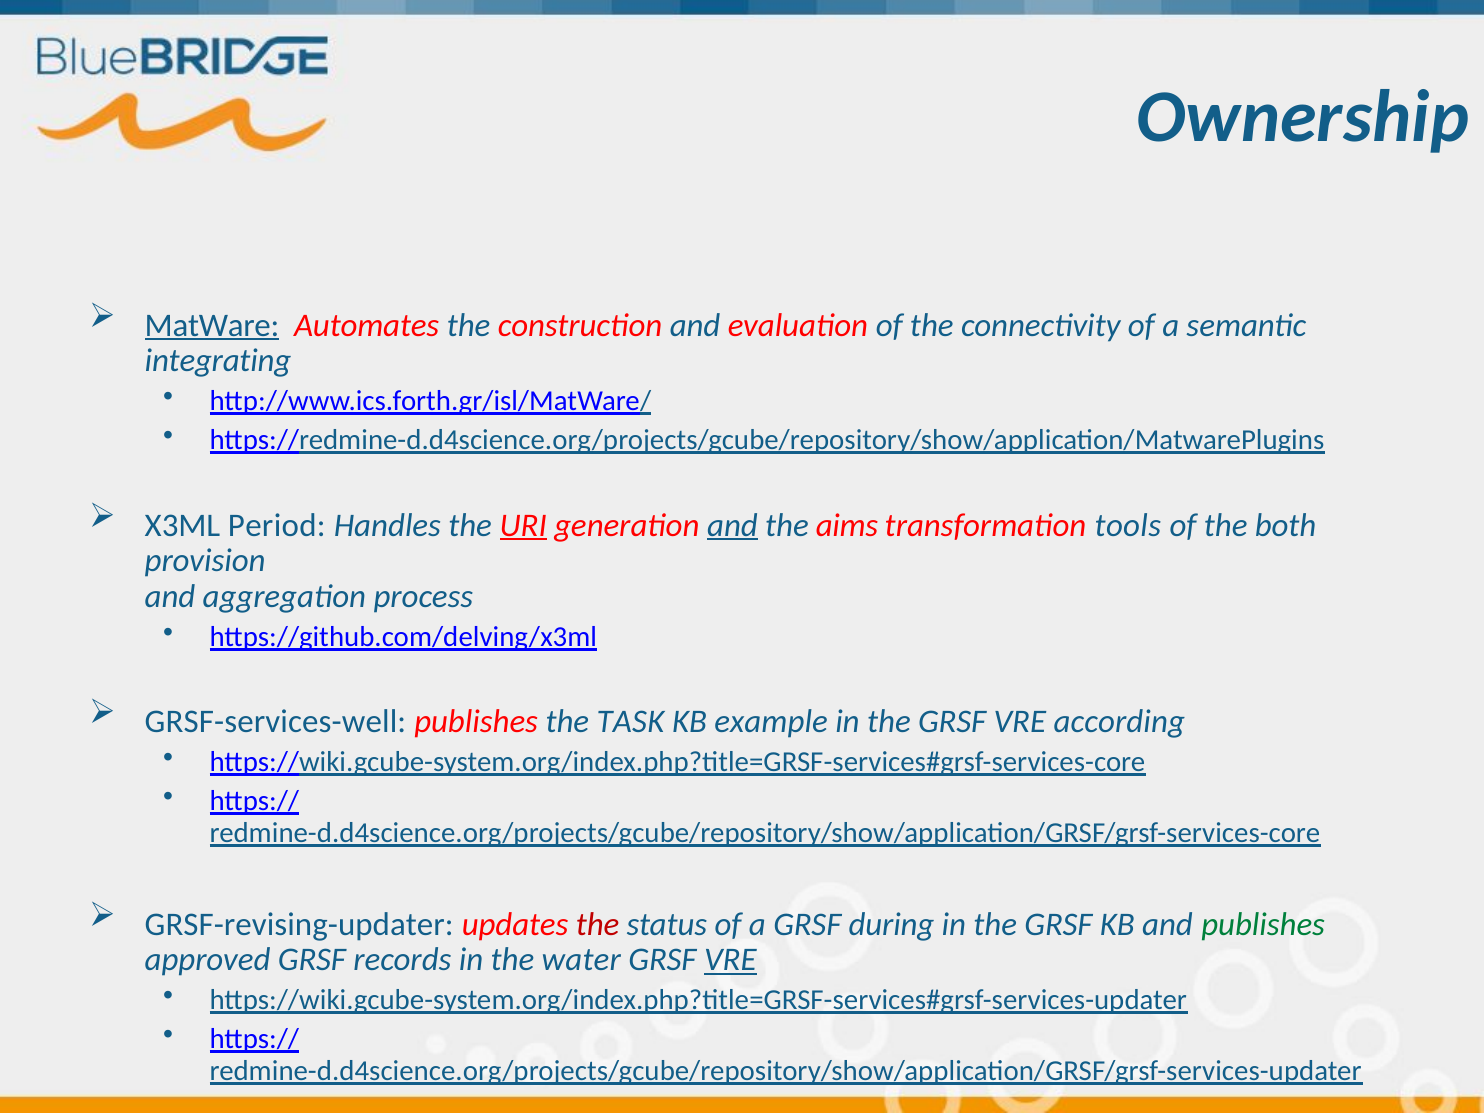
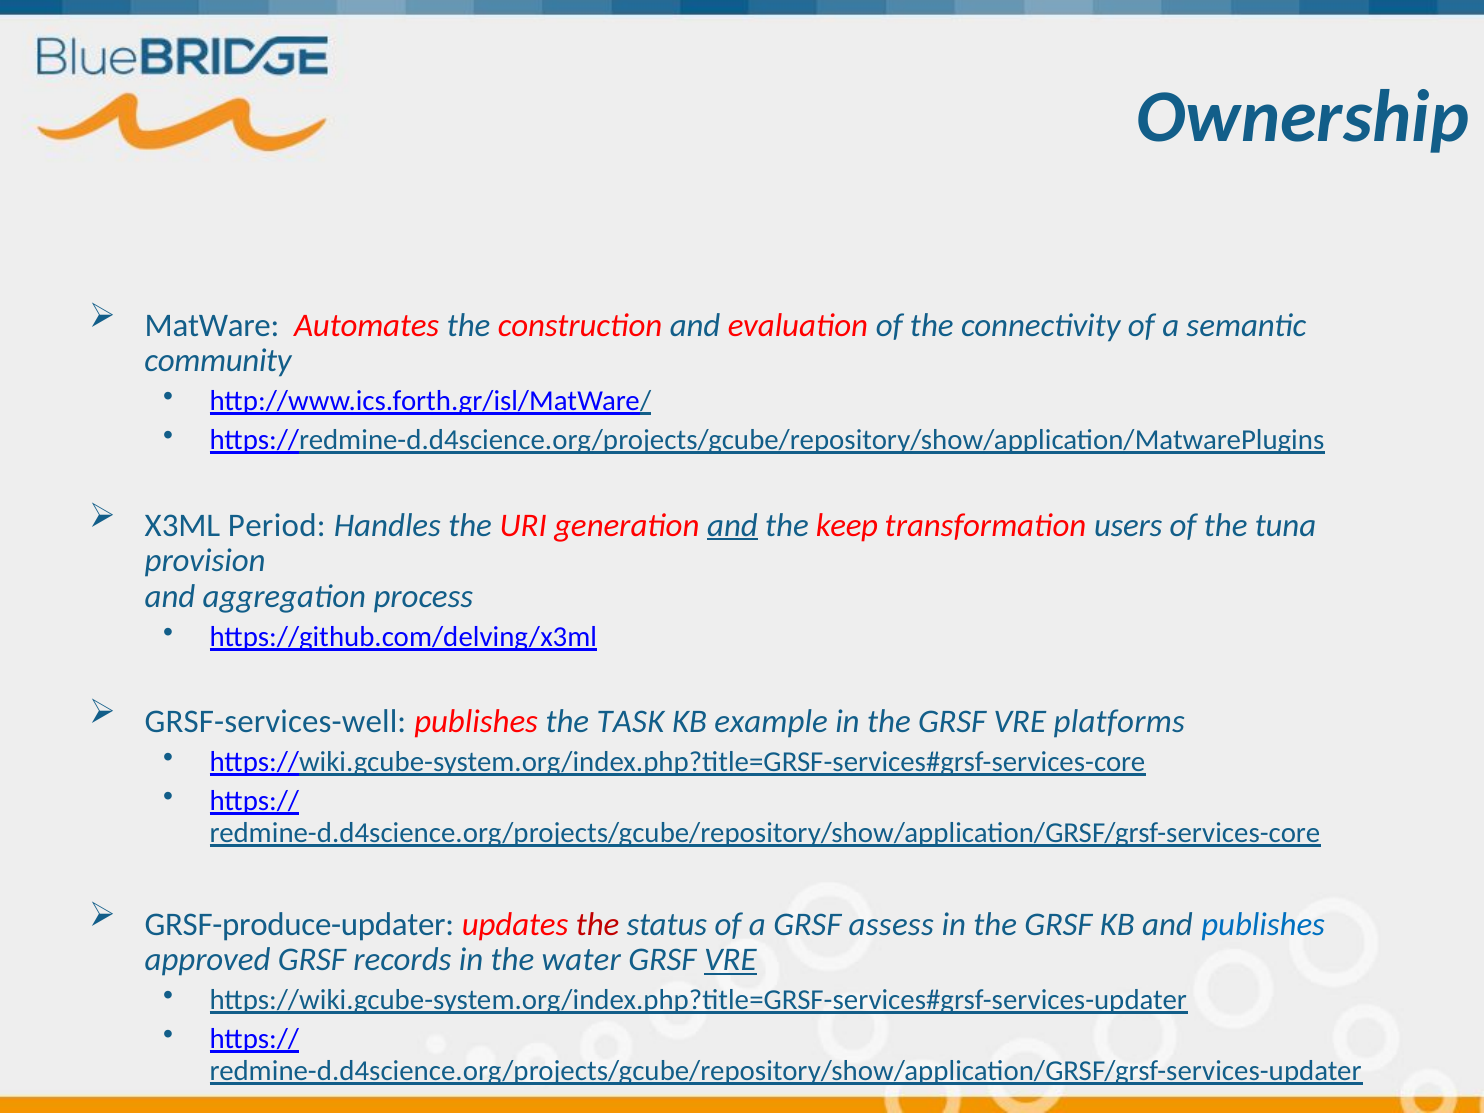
MatWare underline: present -> none (212, 325)
integrating: integrating -> community (218, 361)
URI underline: present -> none (523, 525)
aims: aims -> keep (847, 525)
tools: tools -> users (1128, 525)
both: both -> tuna (1286, 525)
according: according -> platforms (1119, 722)
GRSF-revising-updater: GRSF-revising-updater -> GRSF-produce-updater (299, 924)
during: during -> assess (891, 924)
publishes colour: green -> blue (1263, 924)
